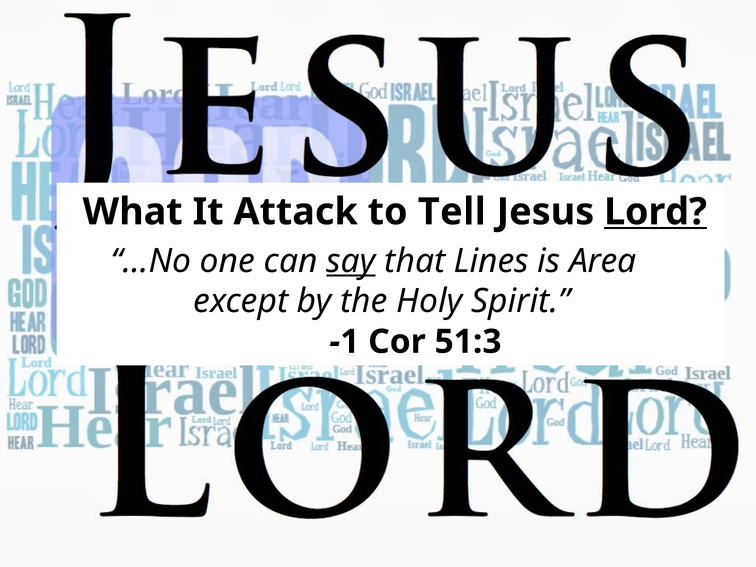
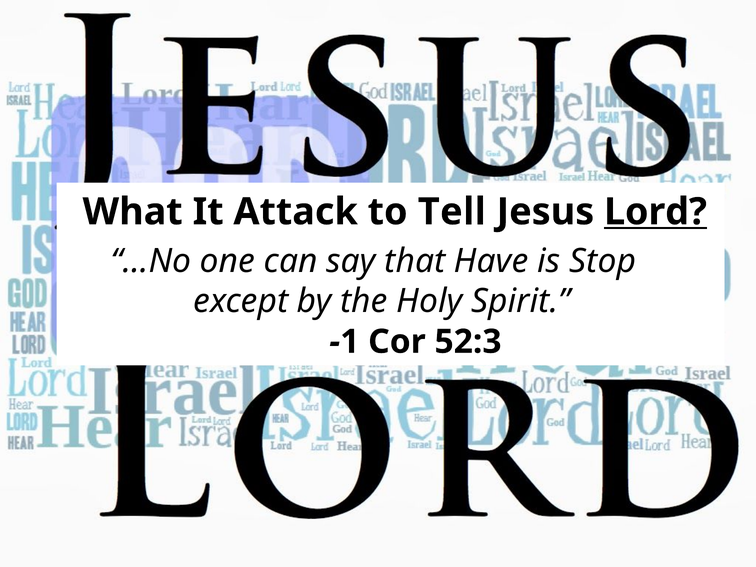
say underline: present -> none (351, 261)
Lines: Lines -> Have (491, 261)
Area: Area -> Stop (603, 261)
51:3: 51:3 -> 52:3 (468, 342)
